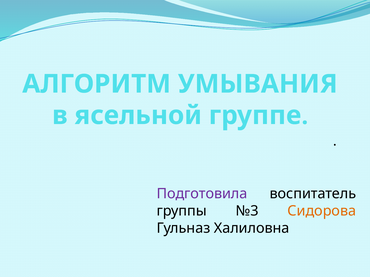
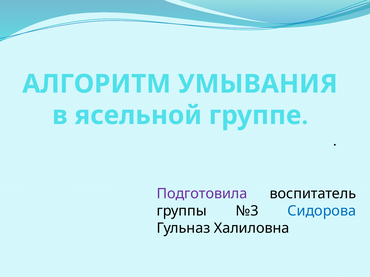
Сидорова colour: orange -> blue (322, 211)
